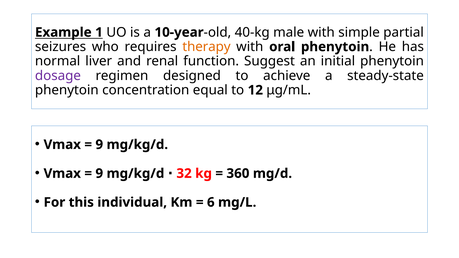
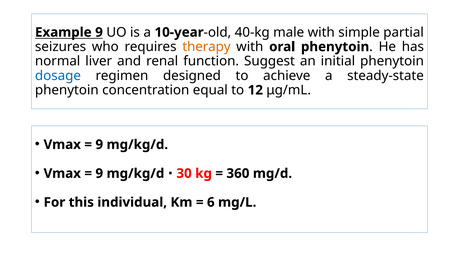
Example 1: 1 -> 9 (99, 32)
dosage colour: purple -> blue (58, 76)
32: 32 -> 30 (184, 174)
